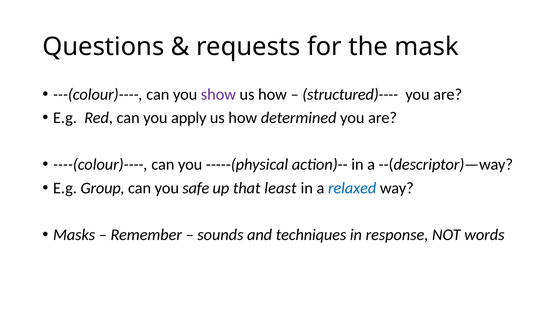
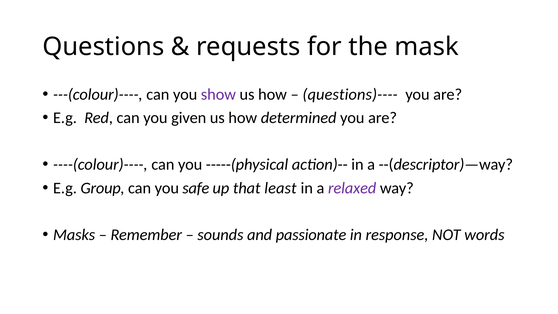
structured)----: structured)---- -> questions)---- (350, 94)
apply: apply -> given (189, 118)
relaxed colour: blue -> purple (352, 188)
techniques: techniques -> passionate (311, 235)
